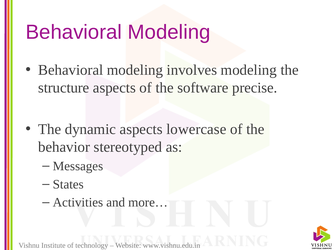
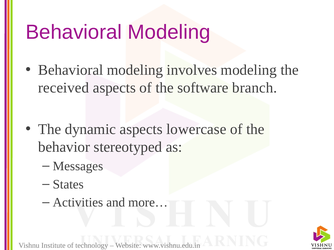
structure: structure -> received (64, 88)
precise: precise -> branch (255, 88)
